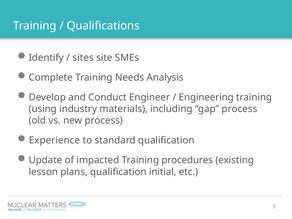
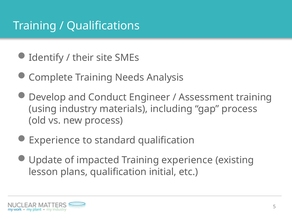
sites: sites -> their (83, 58)
Engineering: Engineering -> Assessment (206, 97)
Training procedures: procedures -> experience (187, 160)
